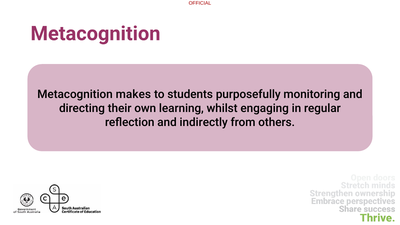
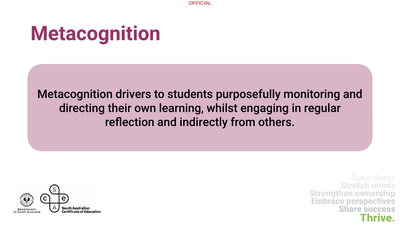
makes: makes -> drivers (133, 94)
